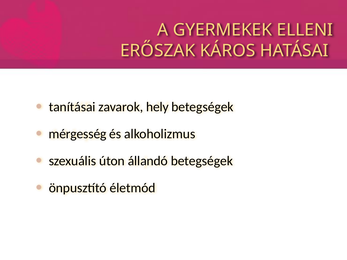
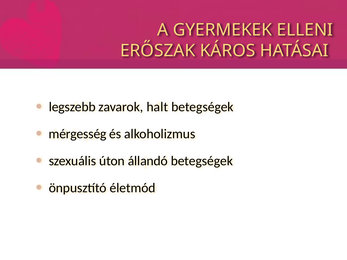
tanításai: tanításai -> legszebb (72, 107)
hely: hely -> halt (157, 107)
